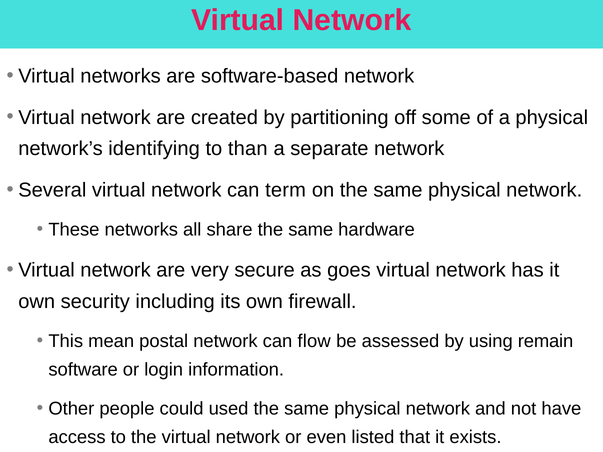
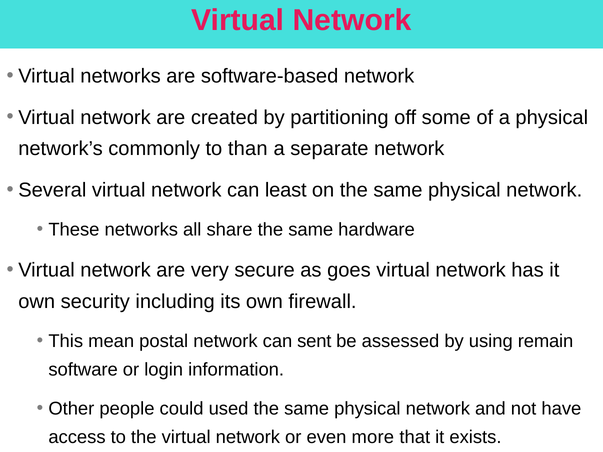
identifying: identifying -> commonly (154, 149)
term: term -> least (286, 190)
flow: flow -> sent (314, 341)
listed: listed -> more (373, 438)
